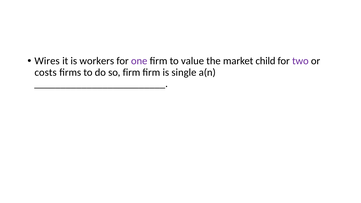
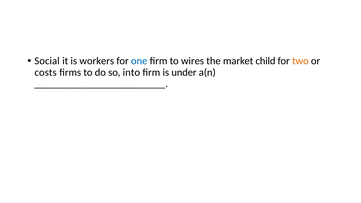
Wires: Wires -> Social (47, 61)
one colour: purple -> blue (139, 61)
value: value -> wires (193, 61)
two colour: purple -> orange (300, 61)
so firm: firm -> into (131, 72)
single: single -> under (184, 72)
